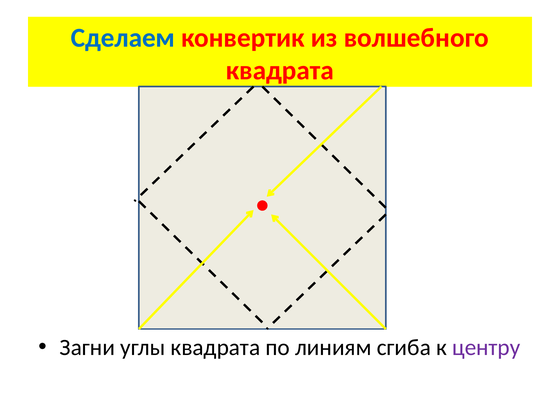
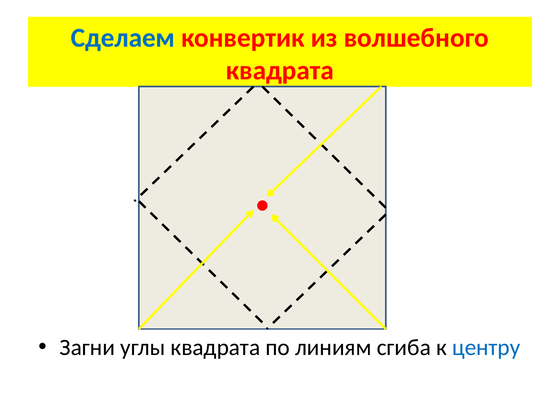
центру colour: purple -> blue (486, 348)
